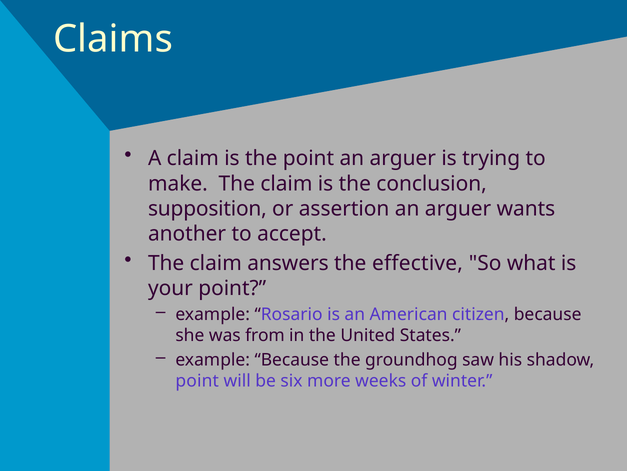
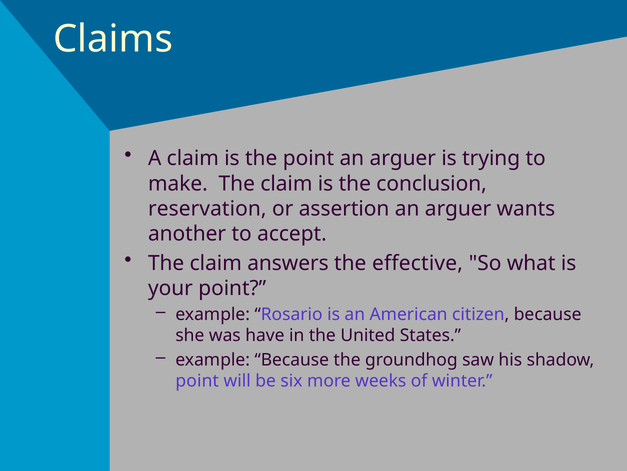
supposition: supposition -> reservation (207, 208)
from: from -> have (265, 335)
